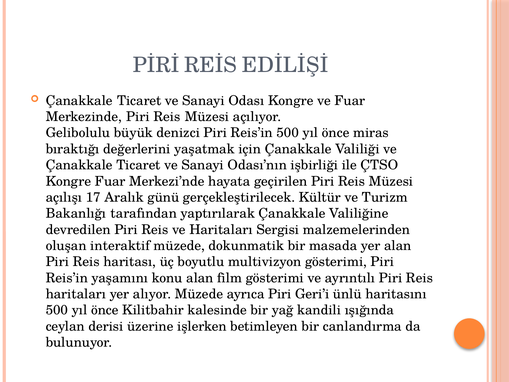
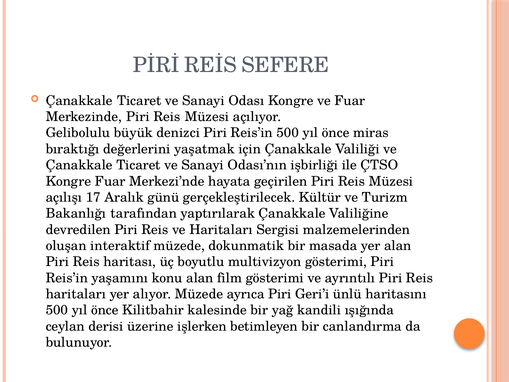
EDİLİŞİ: EDİLİŞİ -> SEFERE (285, 65)
